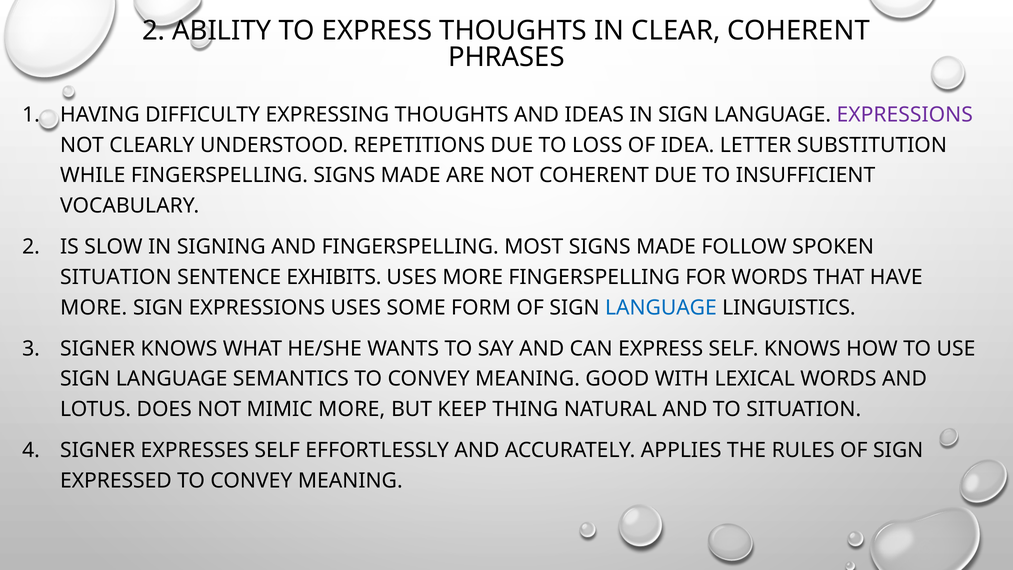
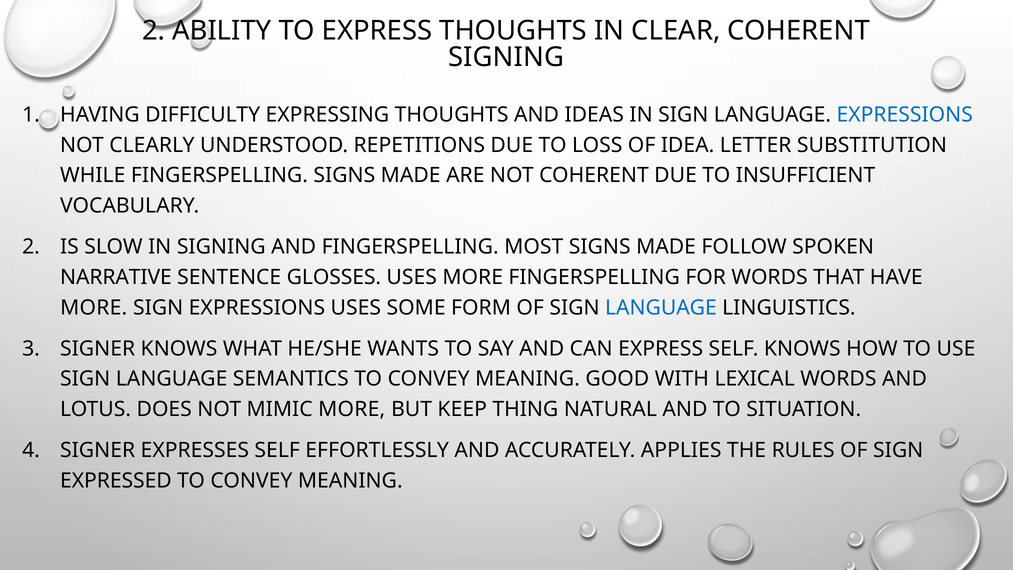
PHRASES: PHRASES -> SIGNING (506, 57)
EXPRESSIONS colour: purple -> blue (905, 115)
SITUATION: SITUATION -> NARRATIVE (116, 277)
EXHIBITS: EXHIBITS -> GLOSSES (334, 277)
